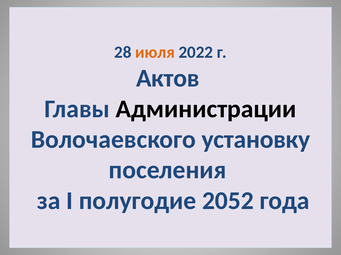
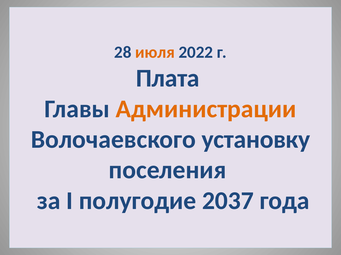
Актов: Актов -> Плата (168, 79)
Администрации colour: black -> orange (206, 109)
2052: 2052 -> 2037 (228, 201)
